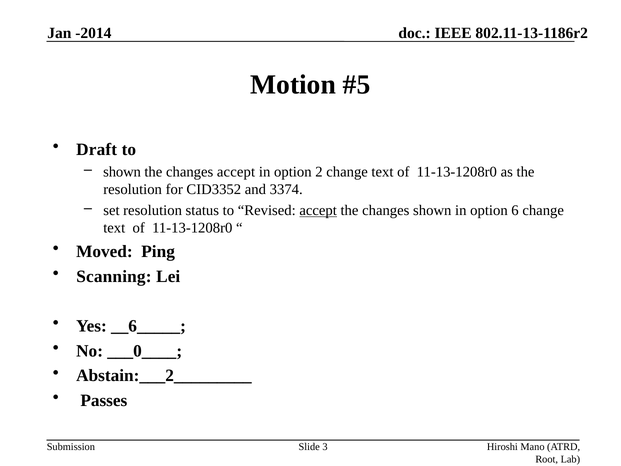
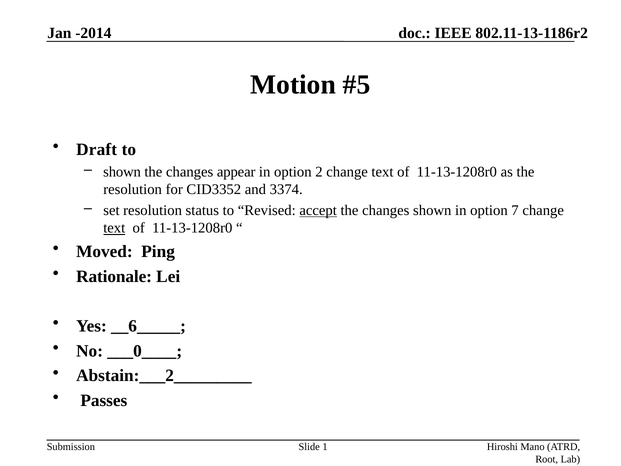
changes accept: accept -> appear (236, 172)
6: 6 -> 7 (515, 210)
text underline: none -> present (114, 228)
Scanning: Scanning -> Rationale (114, 276)
3: 3 -> 1 (325, 447)
